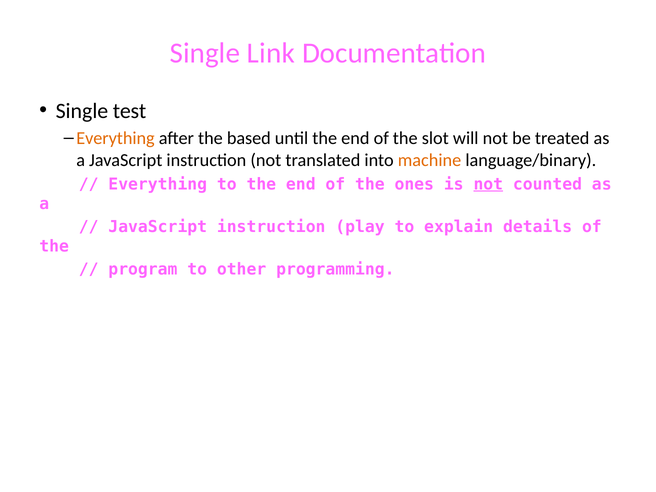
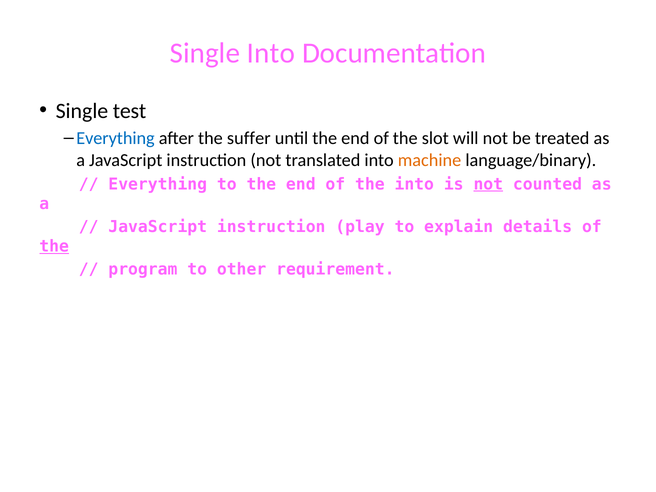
Single Link: Link -> Into (271, 53)
Everything colour: orange -> blue (115, 138)
based: based -> suffer (249, 138)
the ones: ones -> into (414, 184)
the underline: none -> present (54, 246)
programming: programming -> requirement (335, 269)
